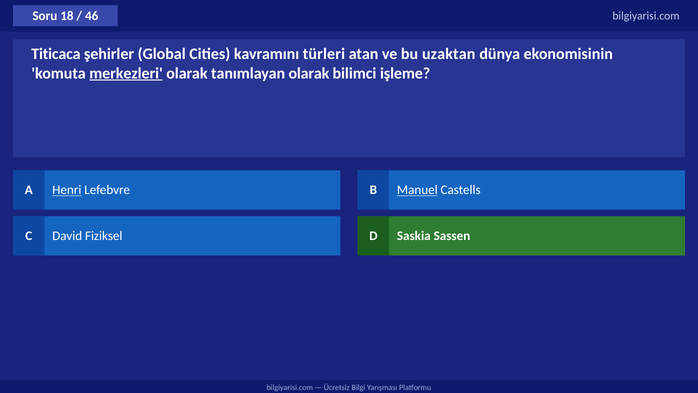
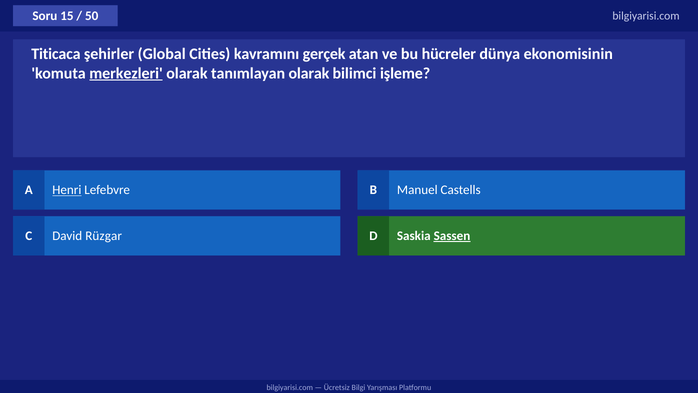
18: 18 -> 15 (67, 16)
46: 46 -> 50 (92, 16)
türleri: türleri -> gerçek (324, 54)
uzaktan: uzaktan -> hücreler (449, 54)
Manuel underline: present -> none (417, 190)
Fiziksel: Fiziksel -> Rüzgar (104, 236)
Sassen underline: none -> present (452, 236)
